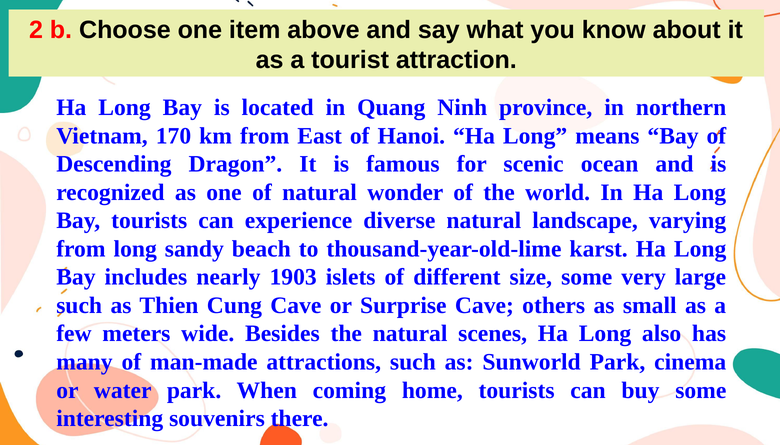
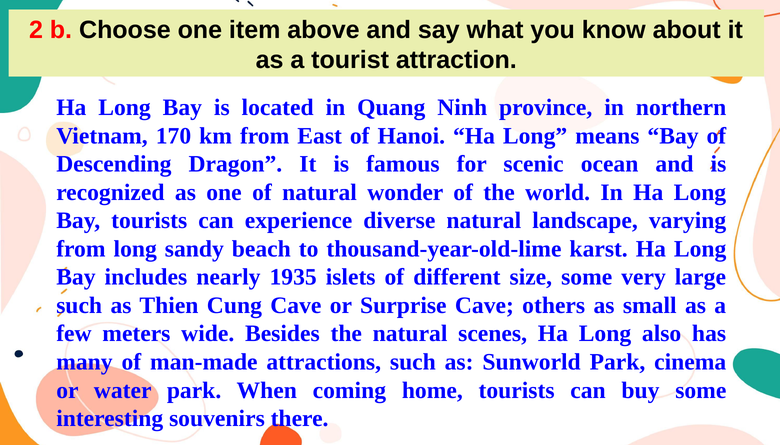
1903: 1903 -> 1935 (293, 278)
